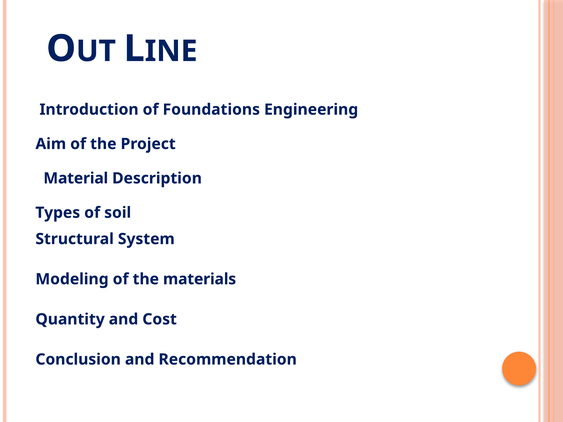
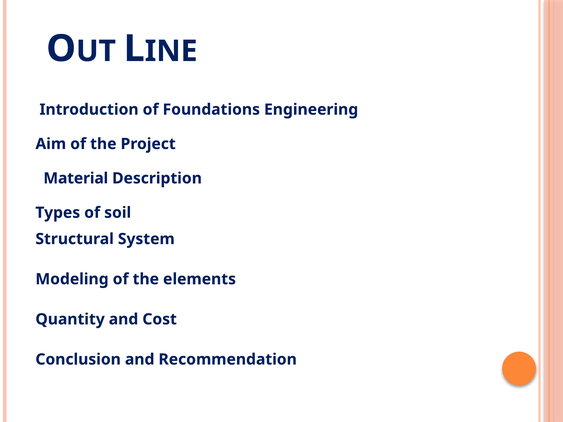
materials: materials -> elements (199, 279)
